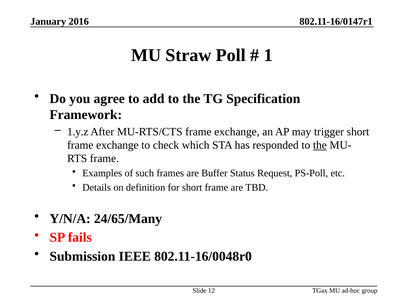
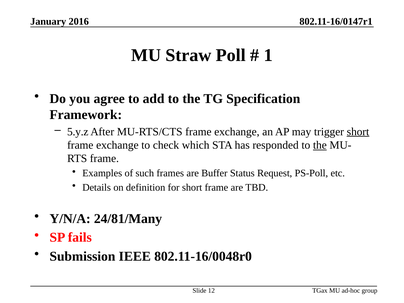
1.y.z: 1.y.z -> 5.y.z (78, 132)
short underline: none -> present (358, 132)
24/65/Many: 24/65/Many -> 24/81/Many (128, 219)
